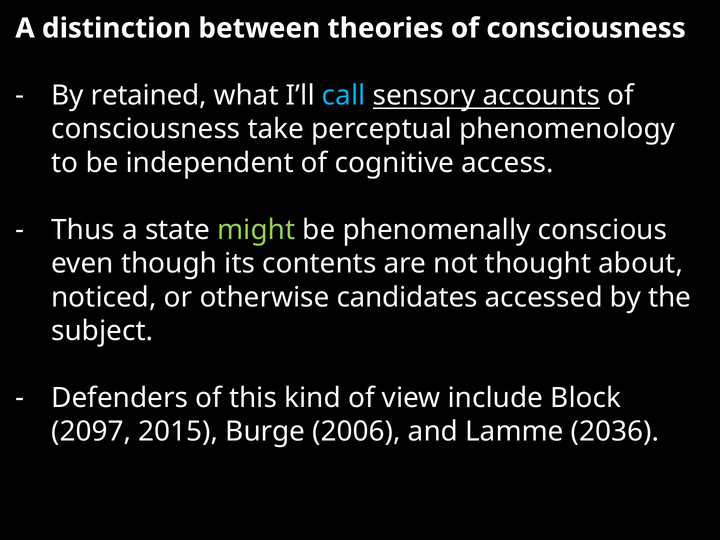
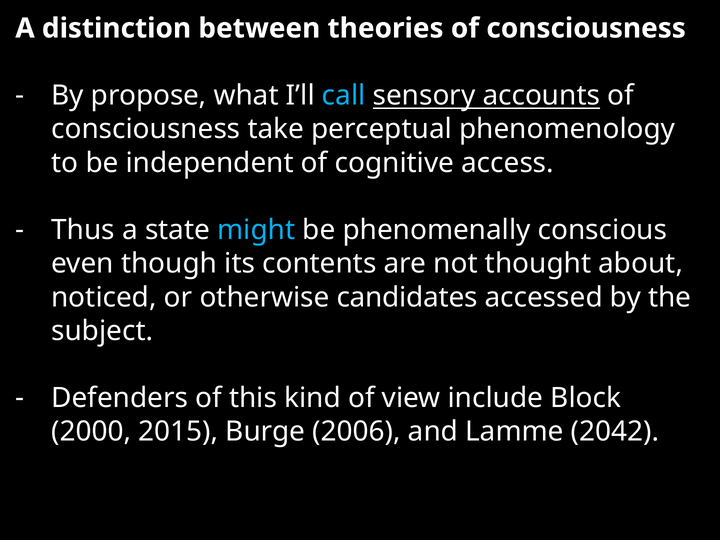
retained: retained -> propose (149, 96)
might colour: light green -> light blue (256, 230)
2097: 2097 -> 2000 (91, 432)
2036: 2036 -> 2042 (615, 432)
